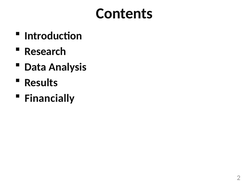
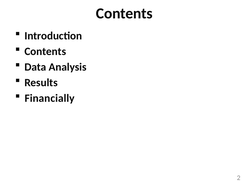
Research: Research -> Contents (45, 52)
